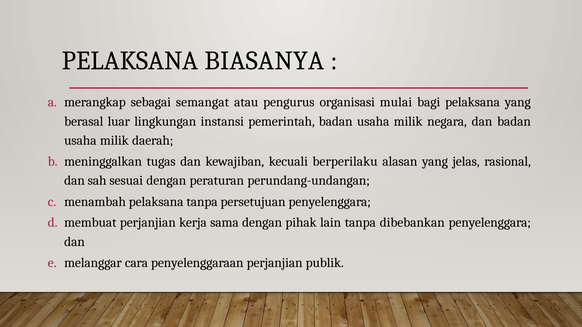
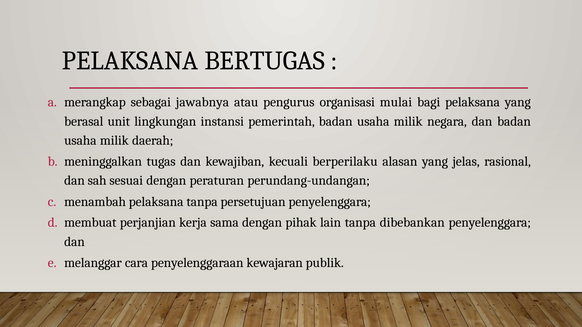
BIASANYA: BIASANYA -> BERTUGAS (265, 61)
semangat: semangat -> jawabnya (202, 102)
luar: luar -> unit (119, 121)
penyelenggaraan perjanjian: perjanjian -> kewajaran (275, 263)
